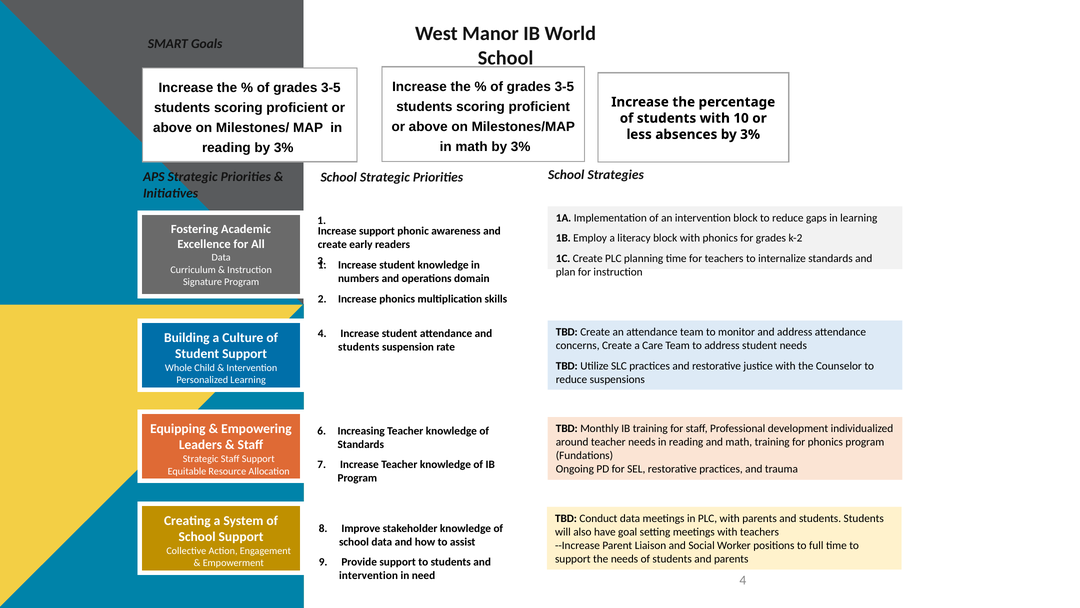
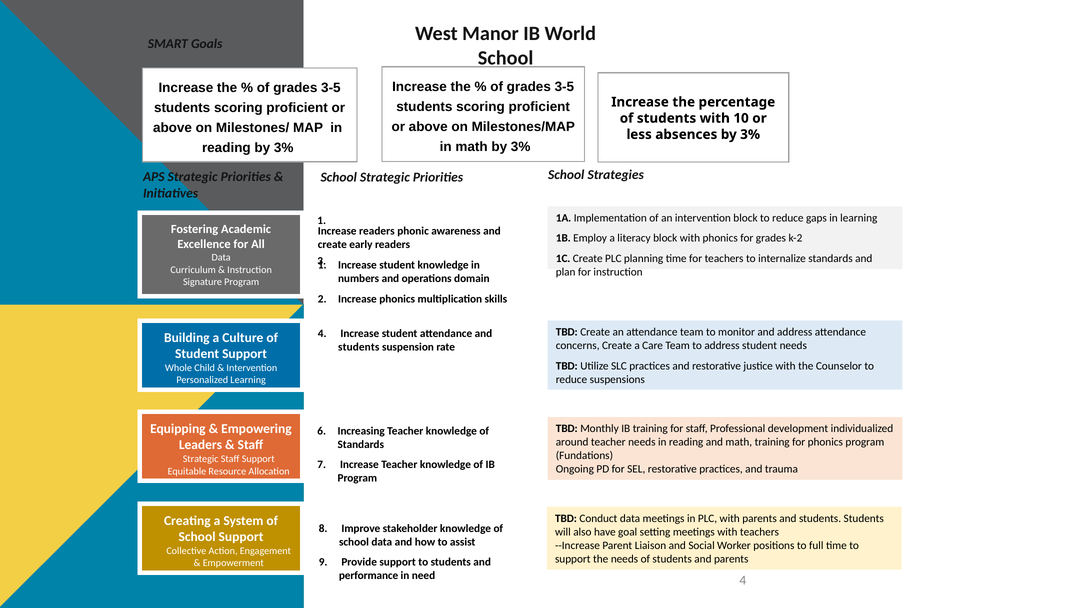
Increase support: support -> readers (377, 231)
intervention: intervention -> performance (369, 575)
